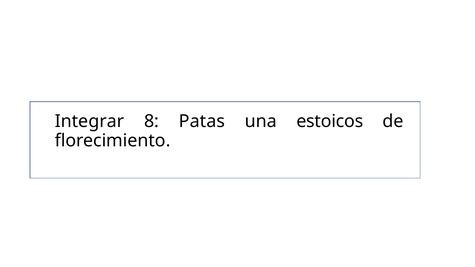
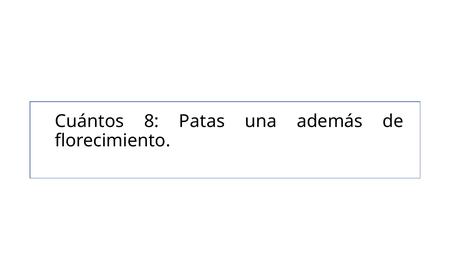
Integrar: Integrar -> Cuántos (89, 121)
estoicos: estoicos -> además (330, 121)
